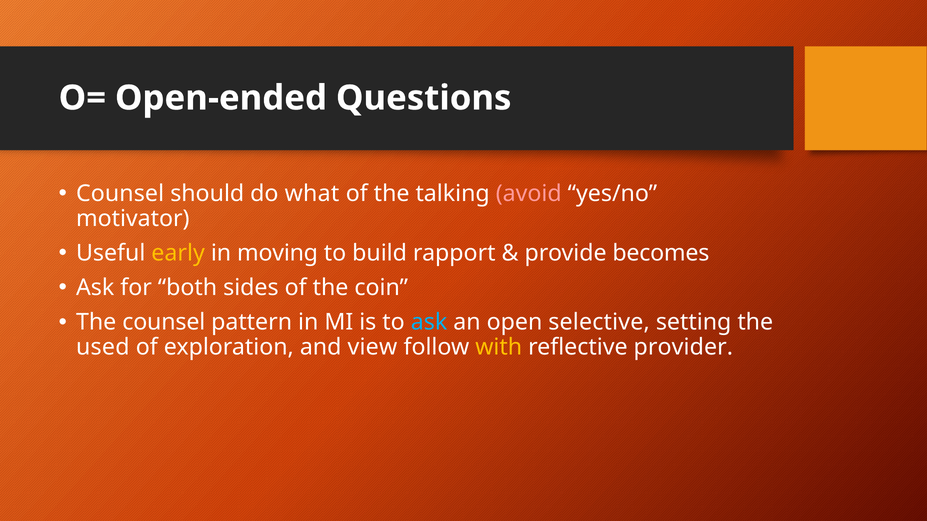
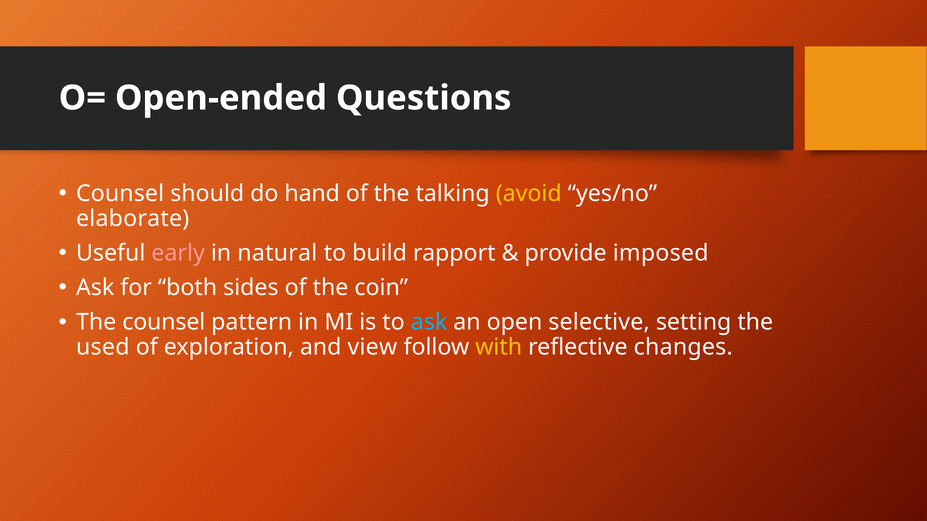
what: what -> hand (312, 194)
avoid colour: pink -> yellow (529, 194)
motivator: motivator -> elaborate (133, 219)
early colour: yellow -> pink (178, 253)
moving: moving -> natural (277, 253)
becomes: becomes -> imposed (661, 253)
provider: provider -> changes (683, 348)
